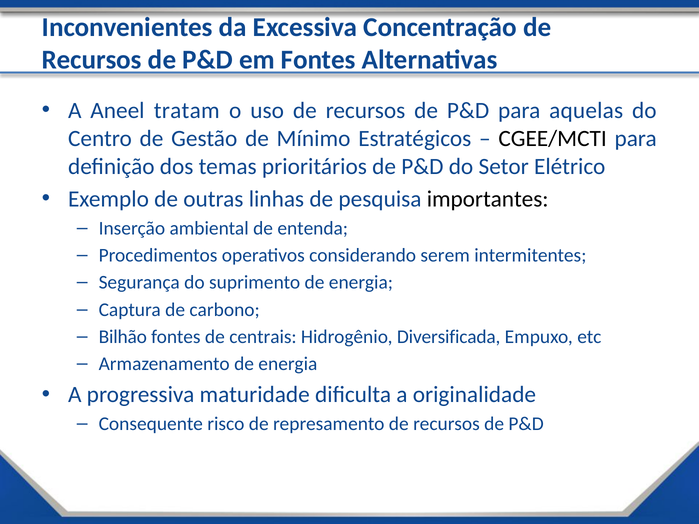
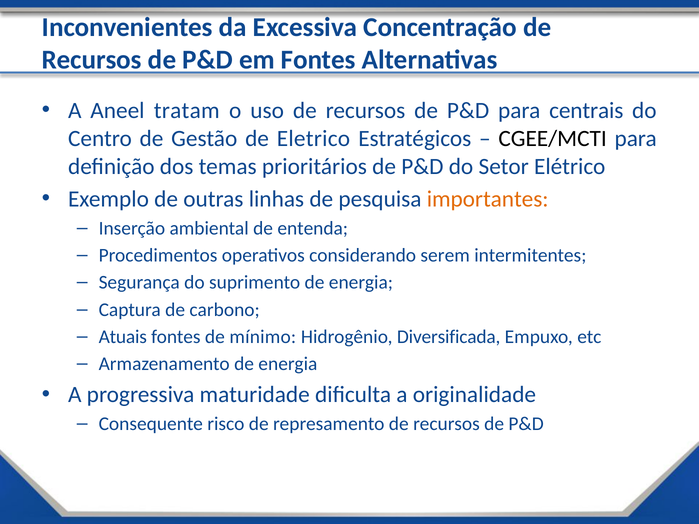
aquelas: aquelas -> centrais (586, 111)
Mínimo: Mínimo -> Eletrico (313, 138)
importantes colour: black -> orange (488, 199)
Bilhão: Bilhão -> Atuais (123, 337)
centrais: centrais -> mínimo (263, 337)
